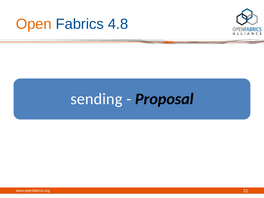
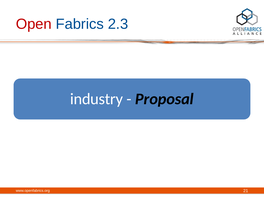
Open colour: orange -> red (34, 24)
4.8: 4.8 -> 2.3 (118, 24)
sending: sending -> industry (97, 99)
